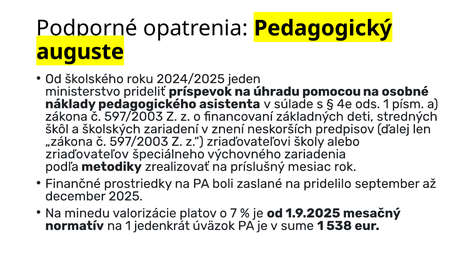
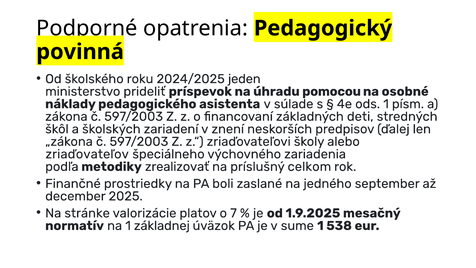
auguste: auguste -> povinná (80, 52)
mesiac: mesiac -> celkom (309, 166)
pridelilo: pridelilo -> jedného (328, 183)
minedu: minedu -> stránke (87, 213)
jedenkrát: jedenkrát -> základnej (162, 225)
